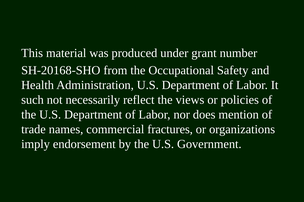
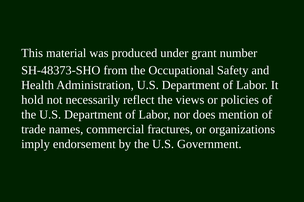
SH-20168-SHO: SH-20168-SHO -> SH-48373-SHO (61, 70)
such: such -> hold (32, 100)
